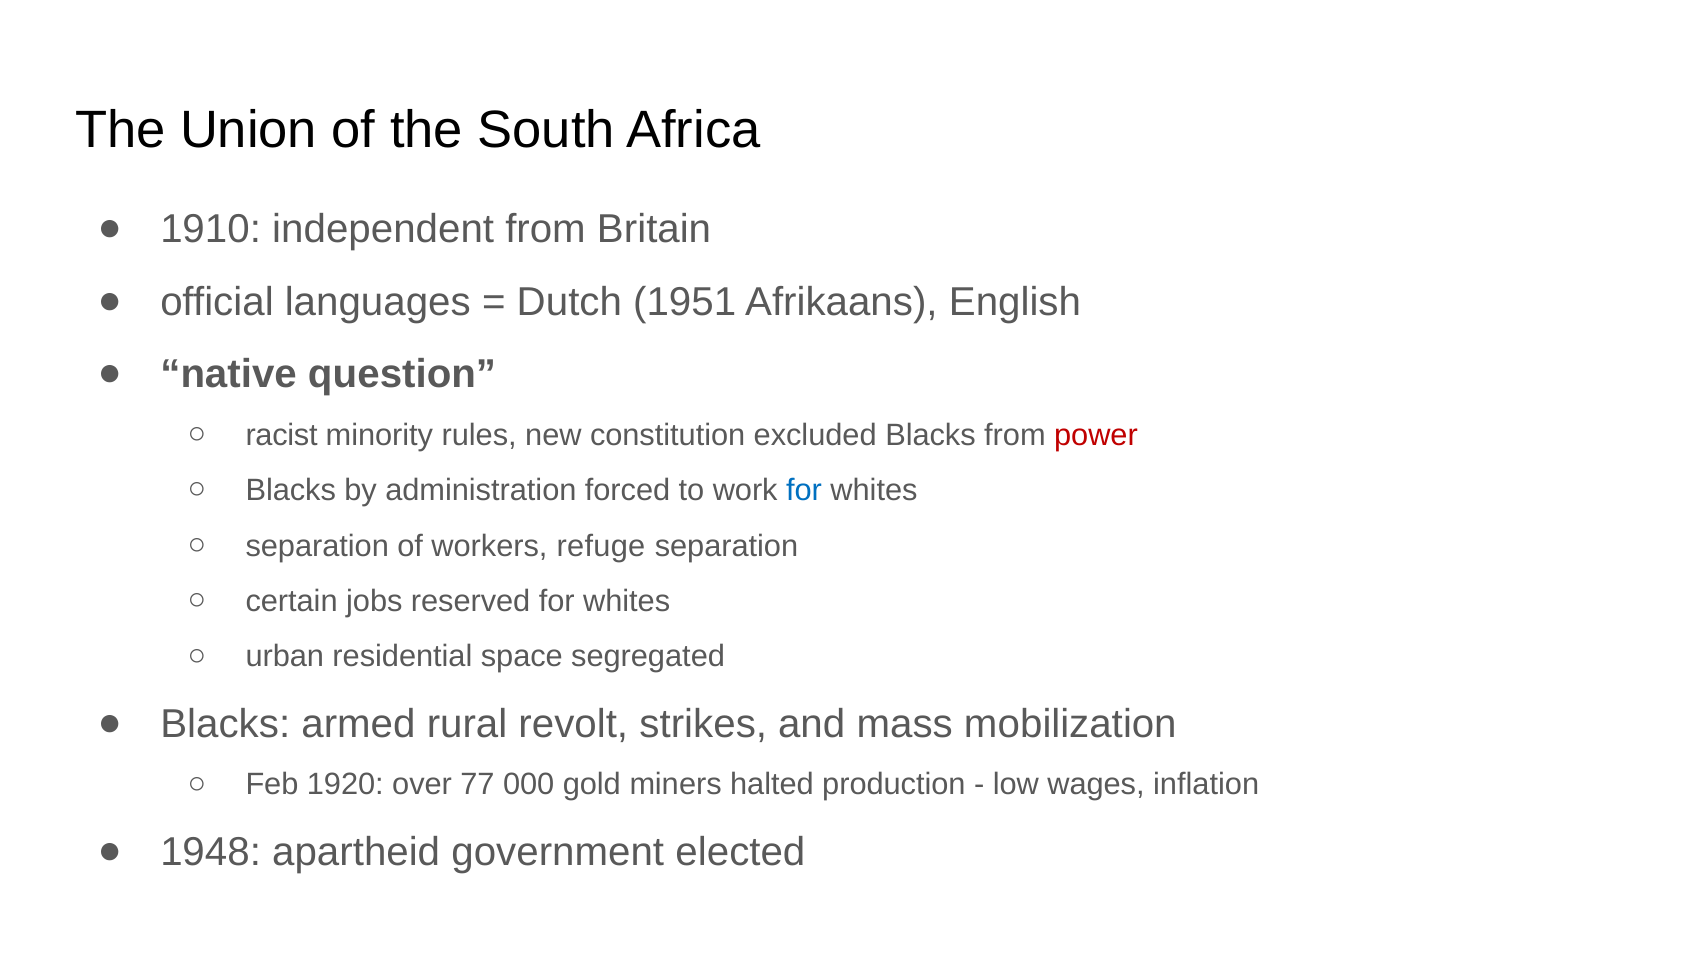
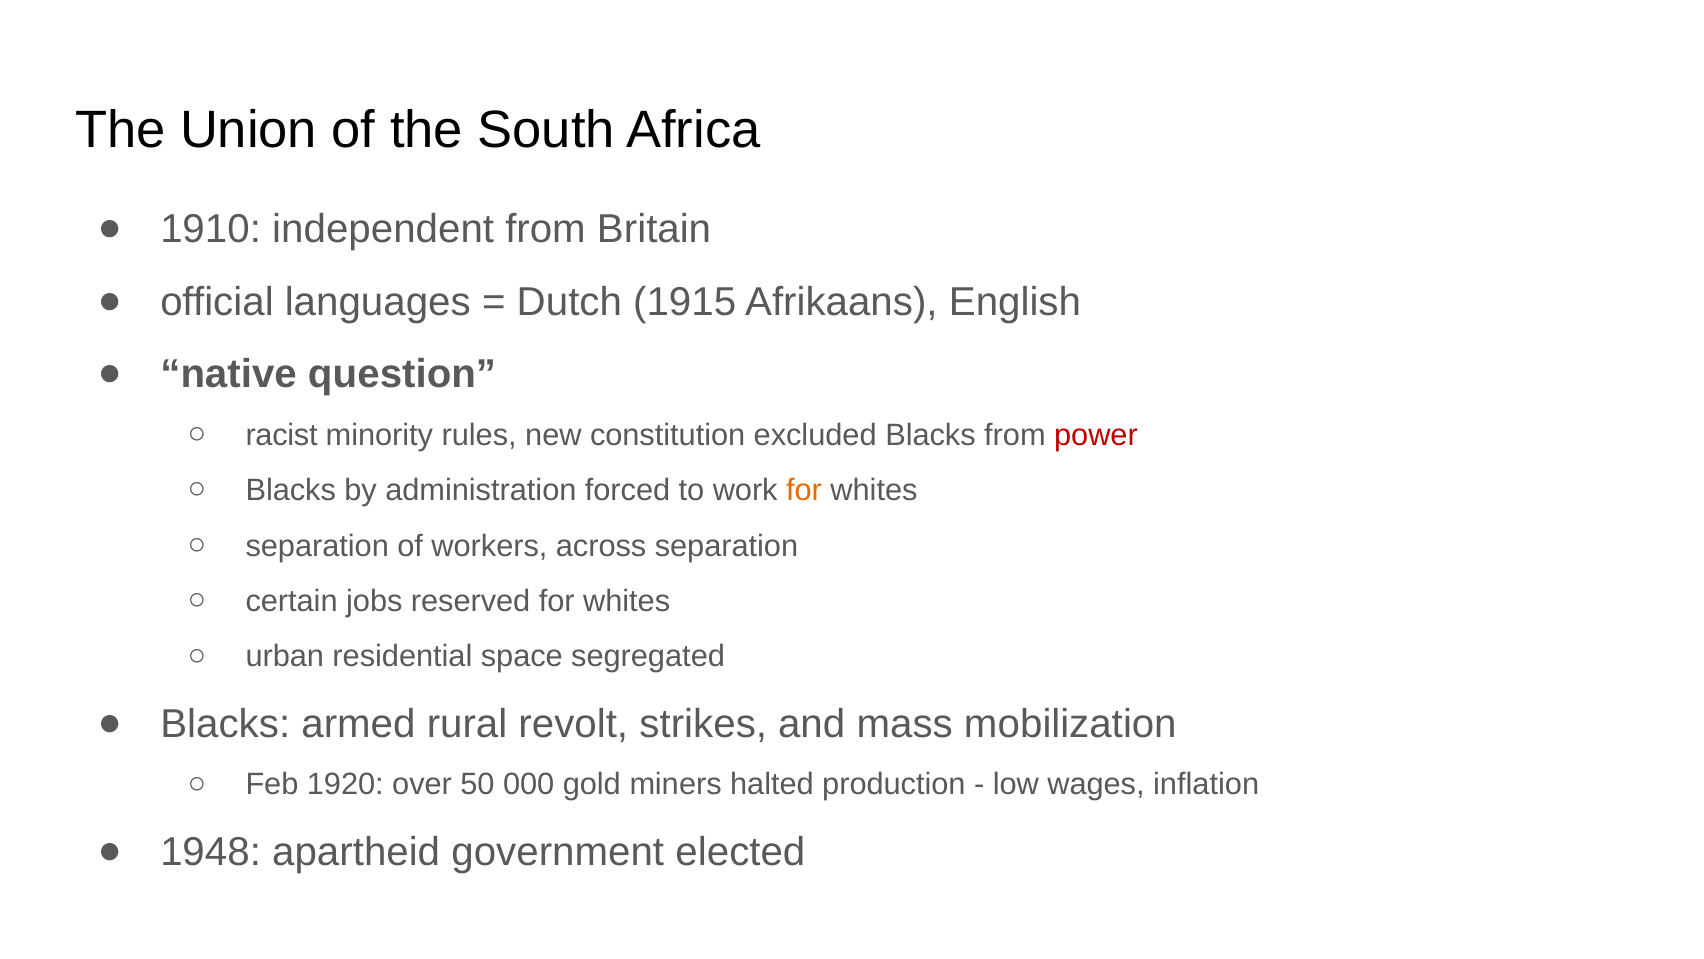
1951: 1951 -> 1915 (685, 302)
for colour: blue -> orange (804, 490)
refuge: refuge -> across (601, 546)
77: 77 -> 50 (478, 784)
